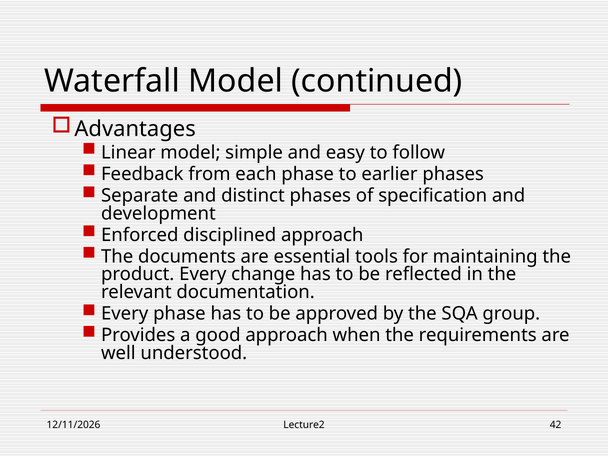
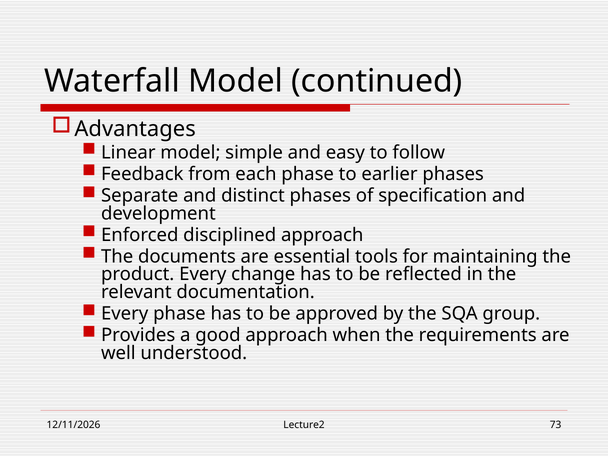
42: 42 -> 73 (556, 425)
